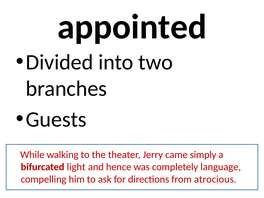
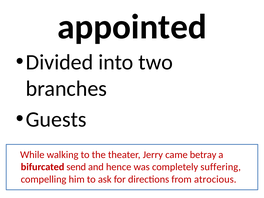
simply: simply -> betray (203, 155)
light: light -> send (76, 167)
language: language -> suffering (221, 167)
